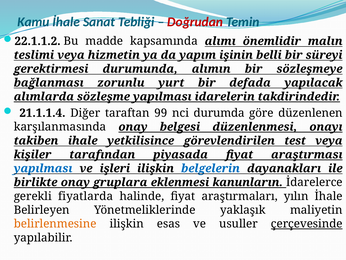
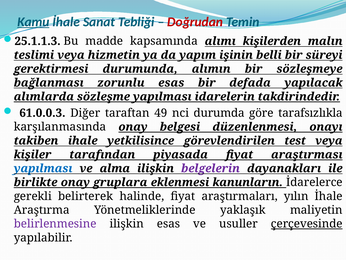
Kamu underline: none -> present (33, 22)
22.1.1.2: 22.1.1.2 -> 25.1.1.3 (38, 41)
önemlidir: önemlidir -> kişilerden (272, 41)
zorunlu yurt: yurt -> esas (171, 83)
21.1.1.4: 21.1.1.4 -> 61.0.0.3 (42, 113)
99: 99 -> 49 (161, 113)
düzenlenen: düzenlenen -> tarafsızlıkla (311, 113)
işleri: işleri -> alma (115, 168)
belgelerin colour: blue -> purple (211, 168)
fiyatlarda: fiyatlarda -> belirterek (86, 196)
Belirleyen: Belirleyen -> Araştırma (42, 210)
belirlenmesine colour: orange -> purple (55, 224)
